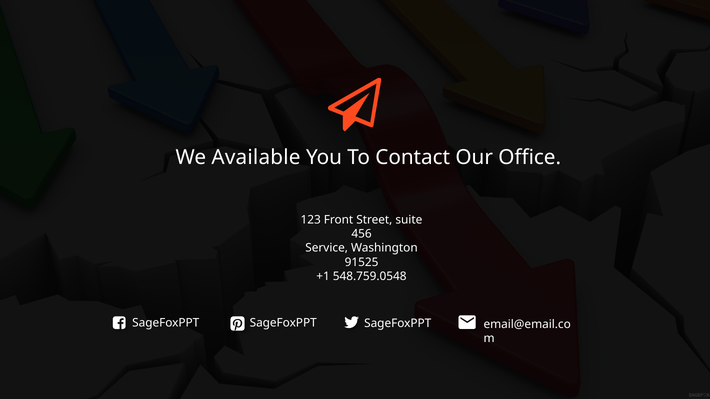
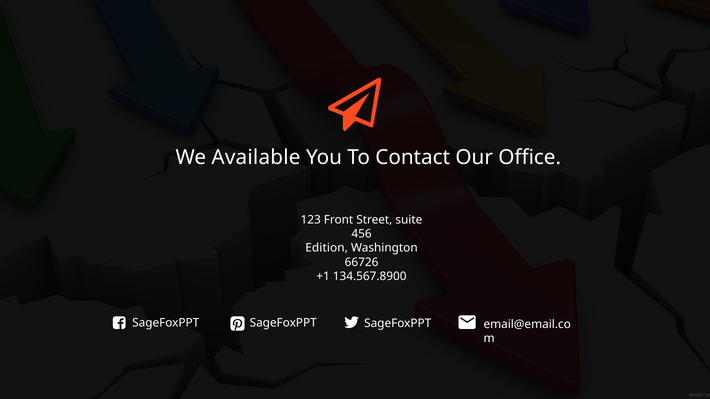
Service: Service -> Edition (327, 248)
91525: 91525 -> 66726 (362, 262)
548.759.0548: 548.759.0548 -> 134.567.8900 (370, 277)
